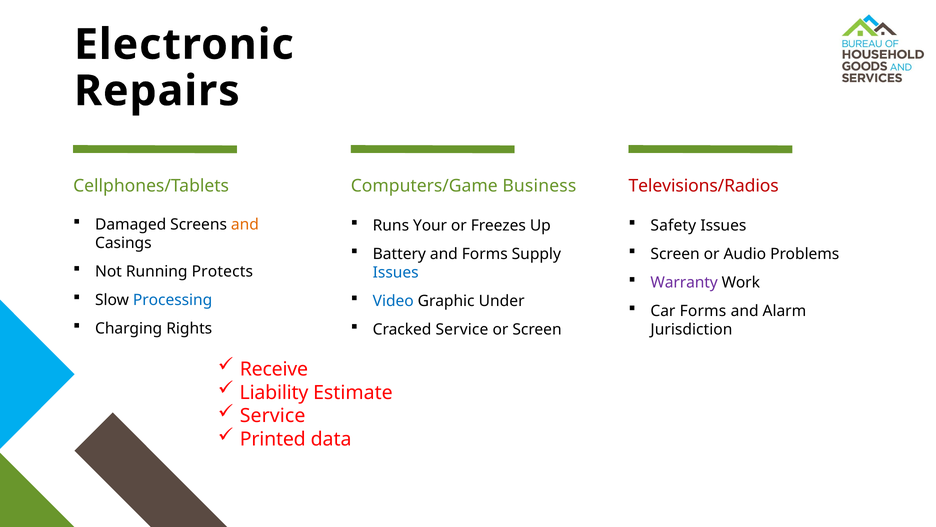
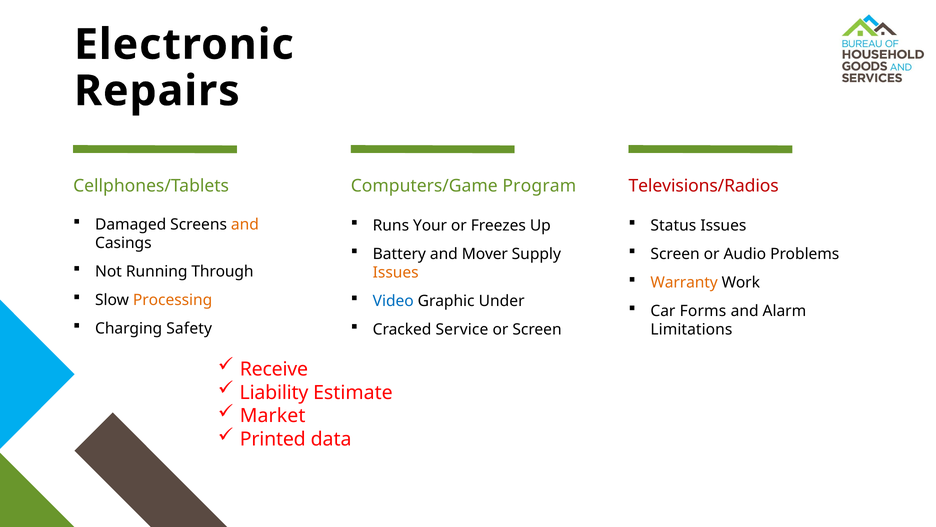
Business: Business -> Program (539, 186)
Safety: Safety -> Status (673, 225)
and Forms: Forms -> Mover (485, 254)
Protects: Protects -> Through (222, 272)
Issues colour: blue -> orange (396, 273)
Warranty colour: purple -> orange (684, 282)
Processing colour: blue -> orange (173, 300)
Rights: Rights -> Safety (189, 328)
Jurisdiction: Jurisdiction -> Limitations (691, 329)
Service: Service -> Market (273, 416)
